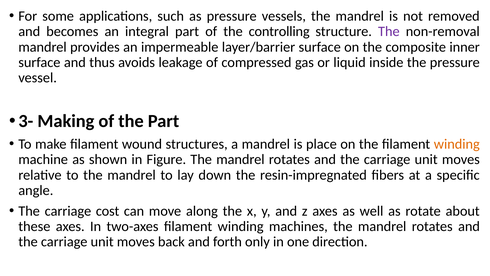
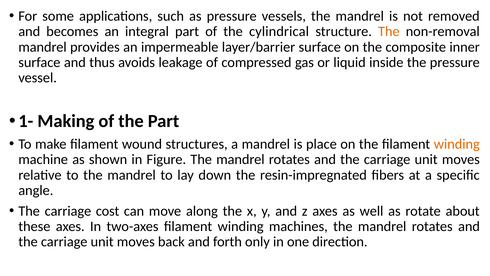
controlling: controlling -> cylindrical (279, 31)
The colour: purple -> orange (389, 31)
3-: 3- -> 1- (26, 121)
